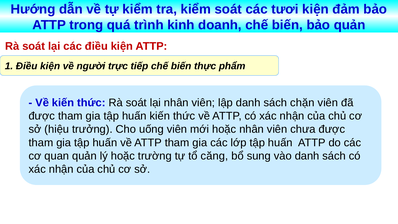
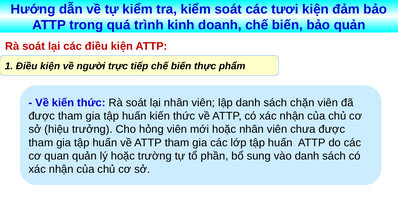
uống: uống -> hỏng (151, 129)
căng: căng -> phần (214, 156)
